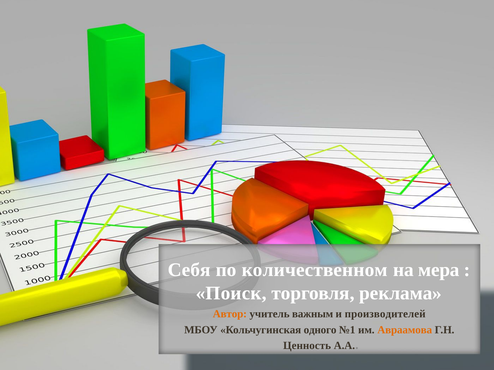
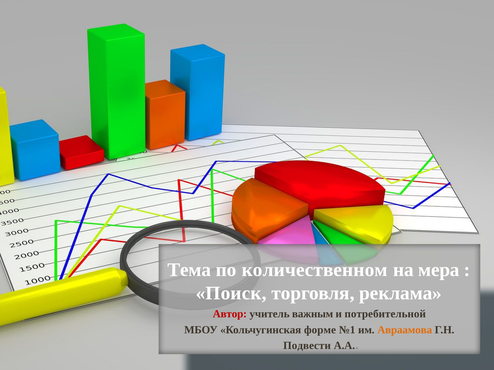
Себя: Себя -> Тема (189, 270)
Автор colour: orange -> red (230, 314)
производителей: производителей -> потребительной (385, 314)
одного: одного -> форме (320, 330)
Ценность: Ценность -> Подвести (307, 346)
